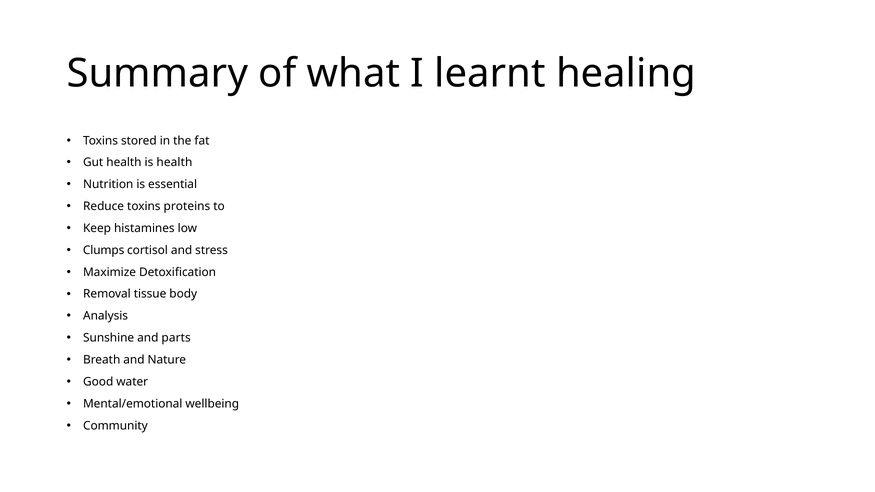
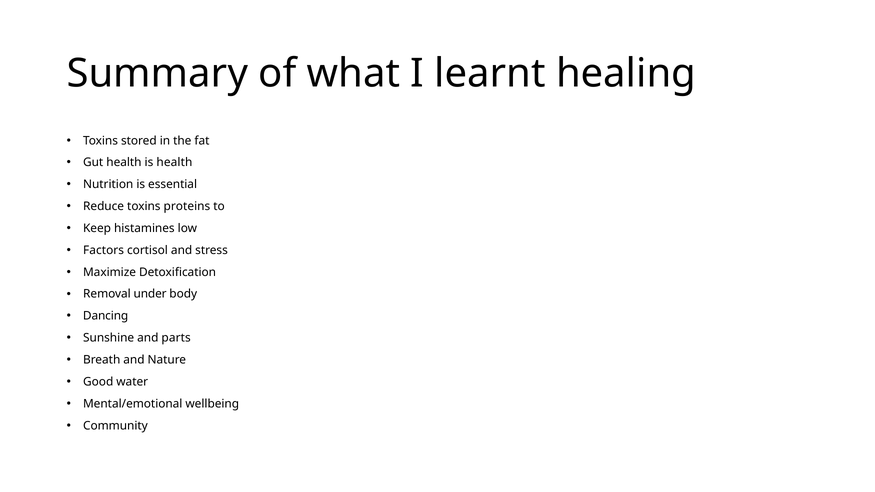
Clumps: Clumps -> Factors (104, 250)
tissue: tissue -> under (150, 294)
Analysis: Analysis -> Dancing (106, 316)
